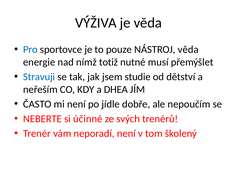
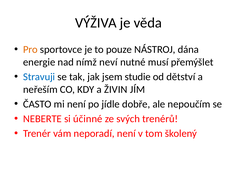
Pro colour: blue -> orange (30, 50)
NÁSTROJ věda: věda -> dána (188, 50)
totiž: totiž -> neví (108, 62)
DHEA: DHEA -> ŽIVIN (116, 90)
